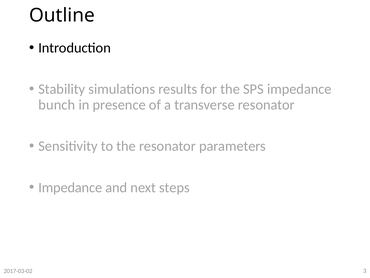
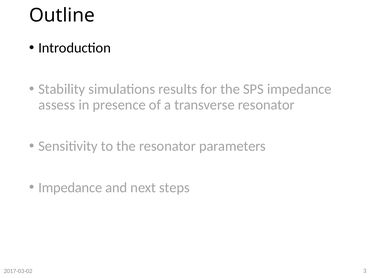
bunch: bunch -> assess (57, 105)
